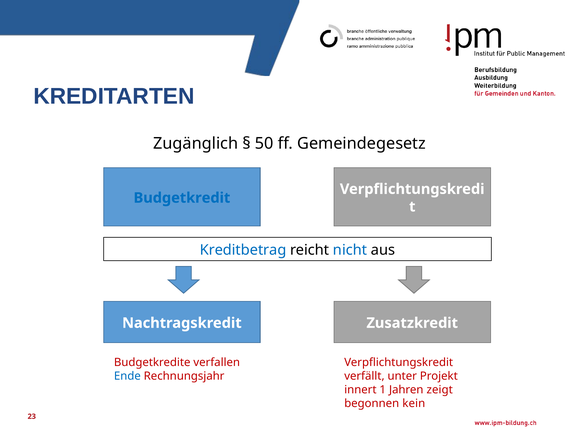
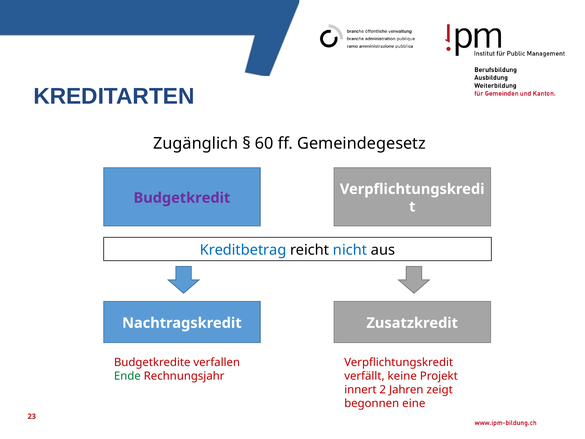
50: 50 -> 60 (264, 143)
Budgetkredit colour: blue -> purple (182, 198)
Ende colour: blue -> green (127, 376)
unter: unter -> keine (402, 376)
1: 1 -> 2 (383, 390)
kein: kein -> eine (414, 403)
